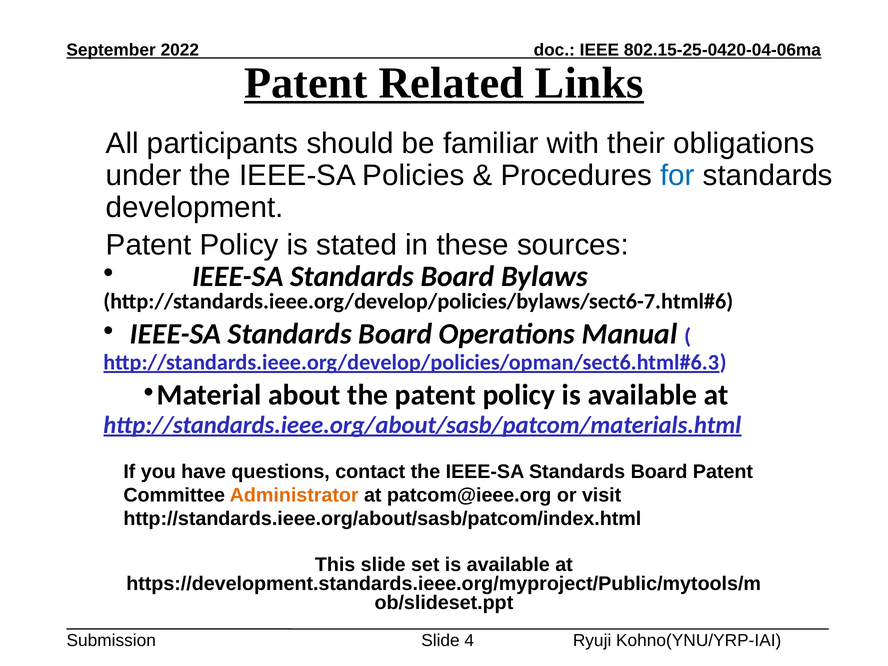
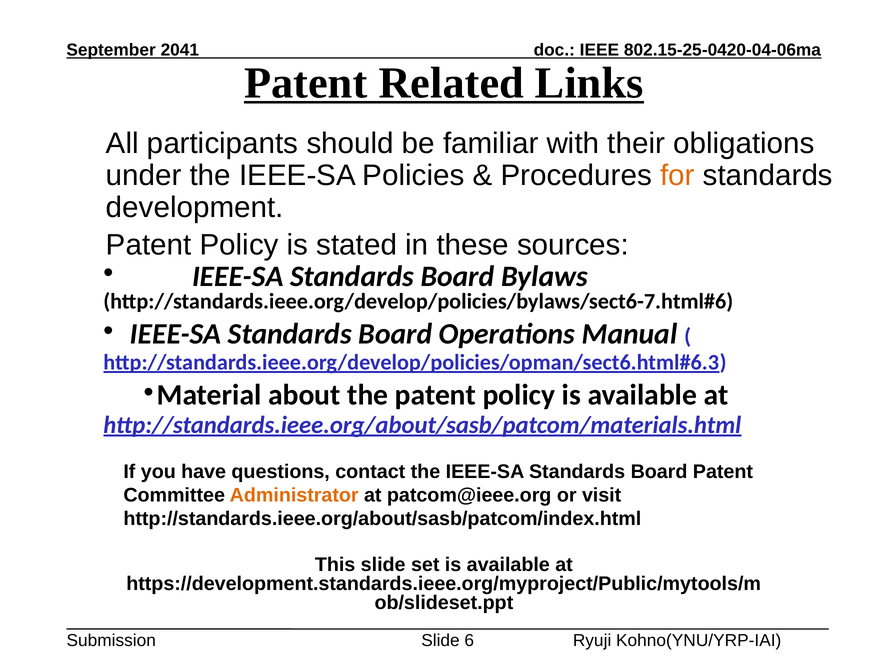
2022: 2022 -> 2041 (180, 50)
for colour: blue -> orange (677, 175)
4: 4 -> 6 (469, 640)
